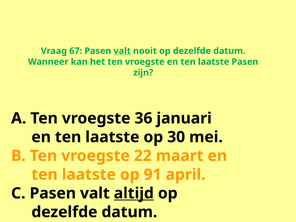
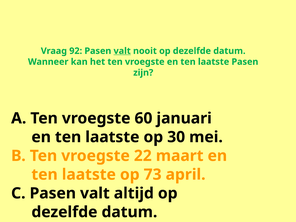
67: 67 -> 92 (76, 51)
36: 36 -> 60 (143, 118)
91: 91 -> 73 (153, 175)
altijd underline: present -> none (134, 193)
